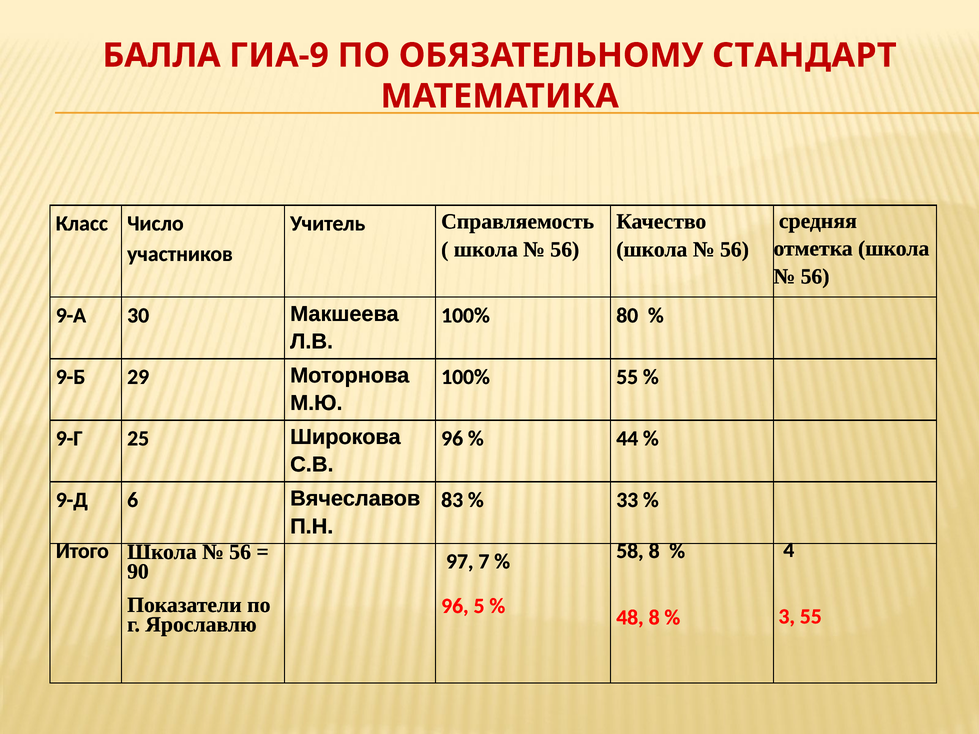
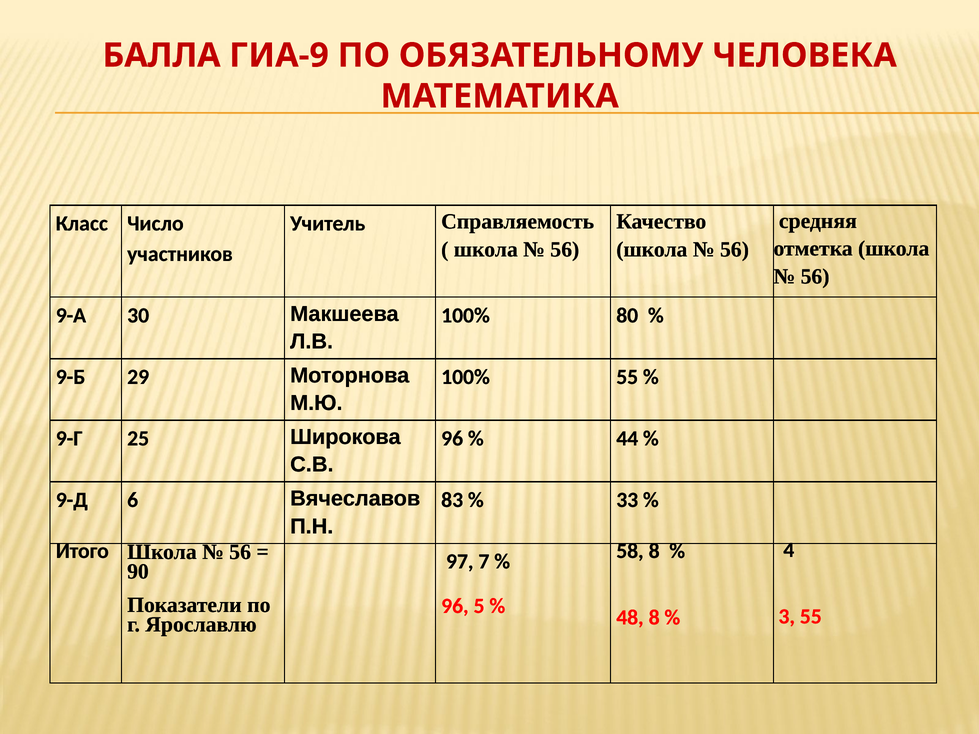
СТАНДАРТ: СТАНДАРТ -> ЧЕЛОВЕКА (804, 55)
